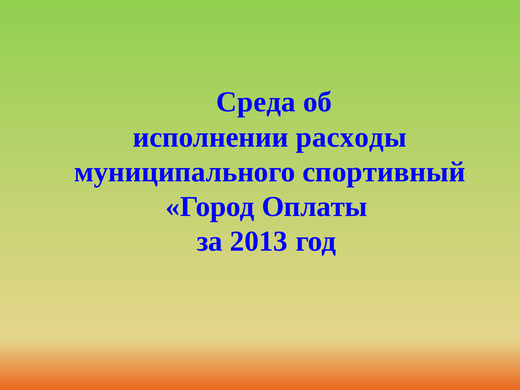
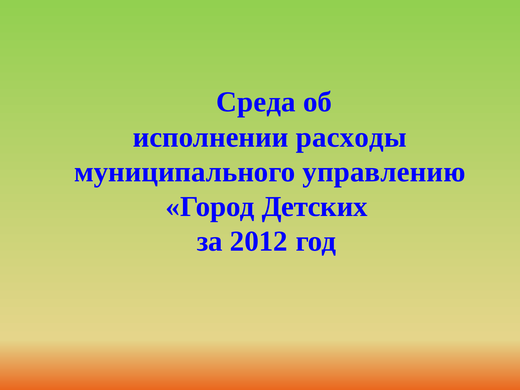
спортивный: спортивный -> управлению (384, 172)
Оплаты: Оплаты -> Детских (315, 207)
2013: 2013 -> 2012 (259, 241)
